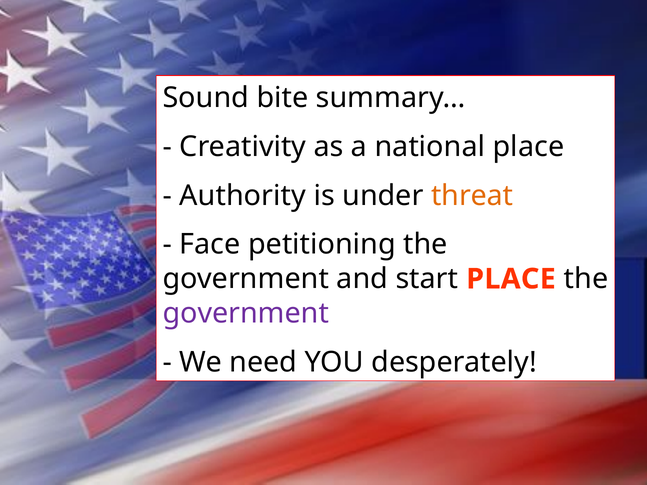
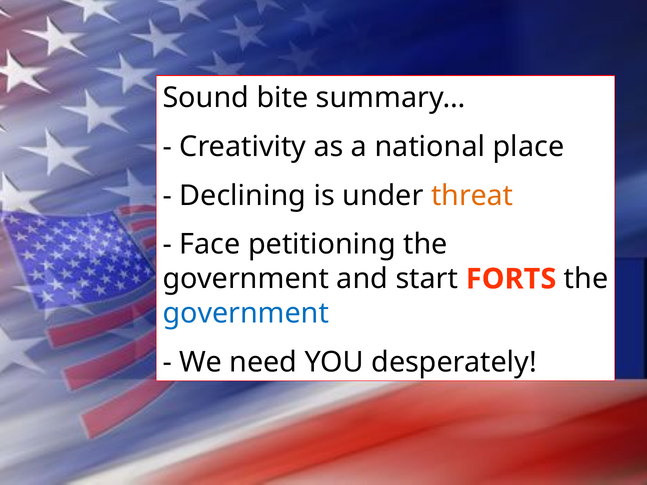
Authority: Authority -> Declining (243, 196)
start PLACE: PLACE -> FORTS (511, 279)
government colour: purple -> blue (246, 314)
